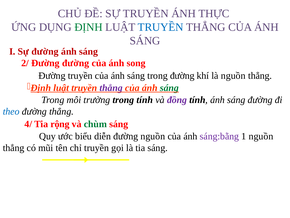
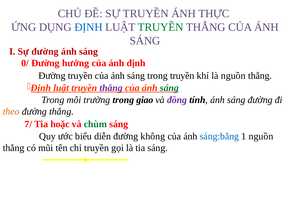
ĐỊNH colour: green -> blue (88, 27)
TRUYỀN colour: blue -> green (161, 27)
2/: 2/ -> 0/ (25, 63)
Đường đường: đường -> hướng (76, 63)
ánh song: song -> định (136, 63)
trong đường: đường -> truyền (182, 76)
trong tính: tính -> giao (145, 100)
theo colour: blue -> orange (11, 111)
4/: 4/ -> 7/ (28, 124)
rộng: rộng -> hoặc (60, 124)
đường nguồn: nguồn -> không (153, 136)
sáng:bằng colour: purple -> blue (219, 136)
